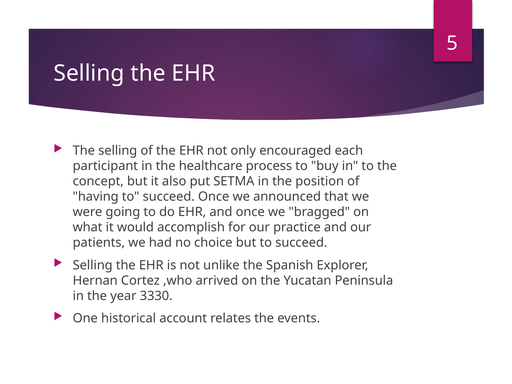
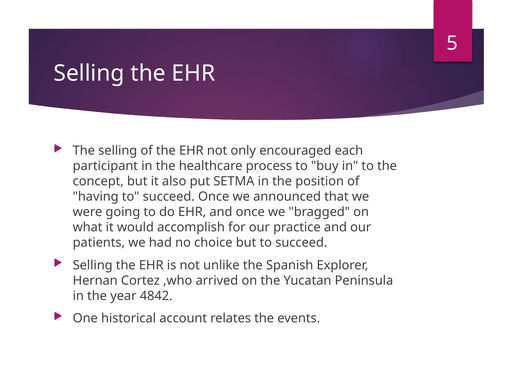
3330: 3330 -> 4842 (156, 296)
